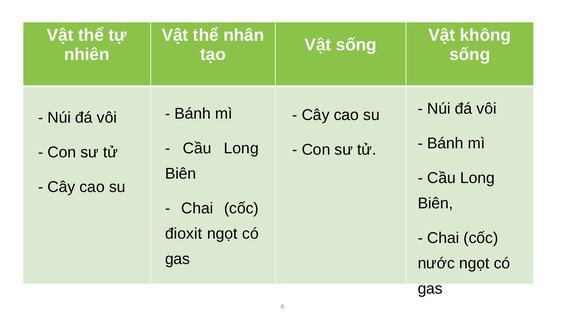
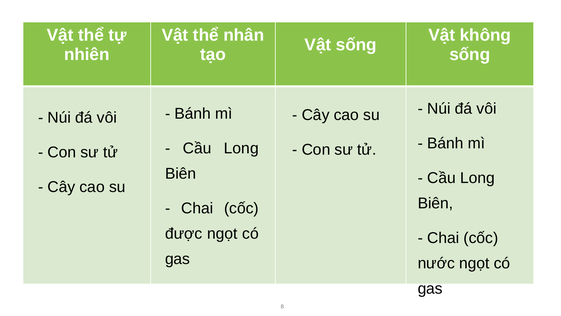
đioxit: đioxit -> được (184, 233)
